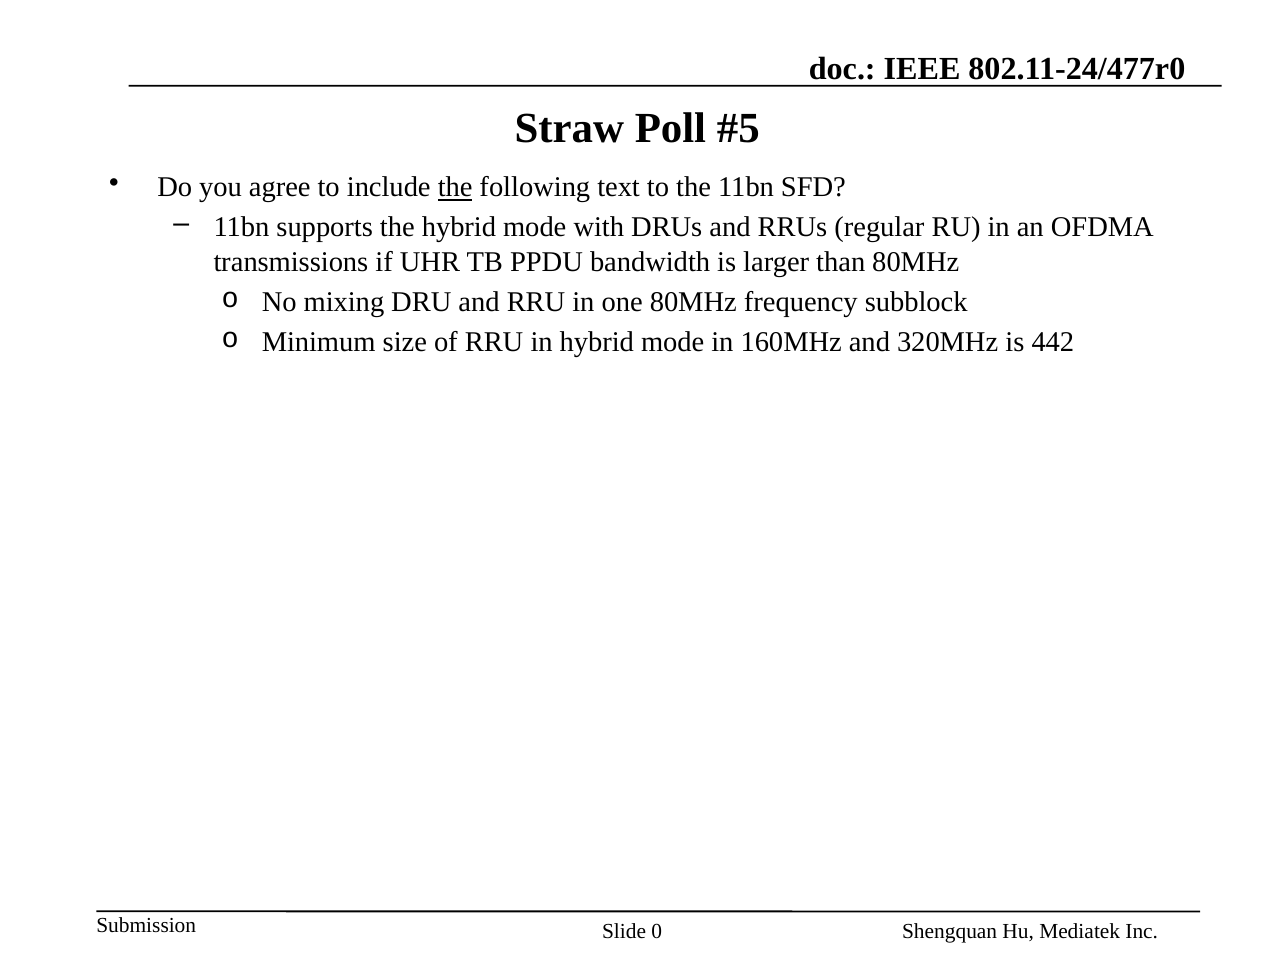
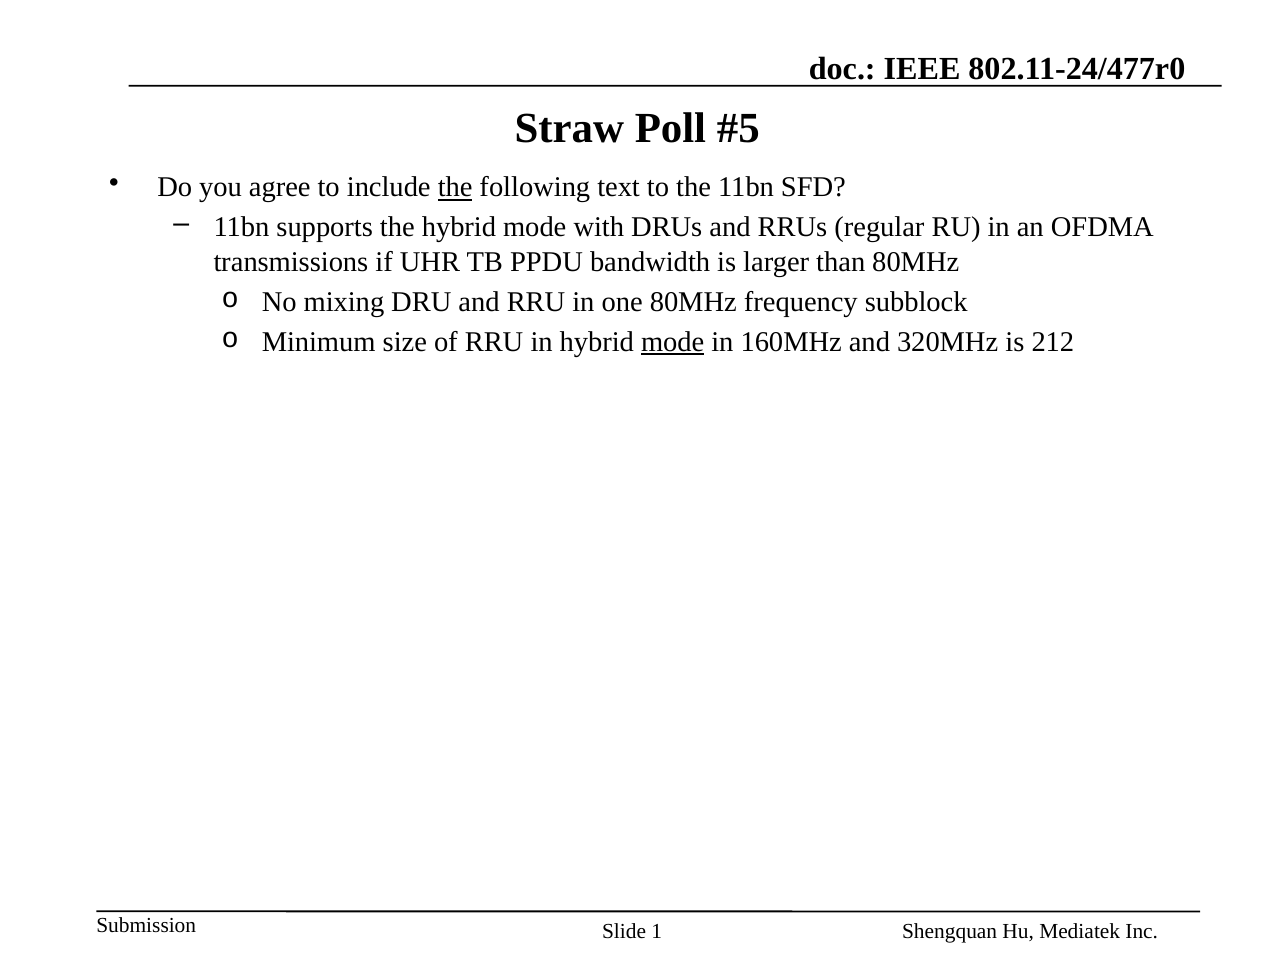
mode underline: none -> present (673, 342)
442: 442 -> 212 (1053, 342)
0: 0 -> 1 (657, 931)
